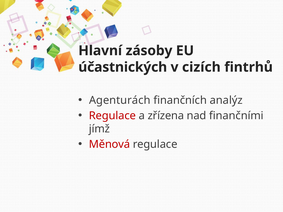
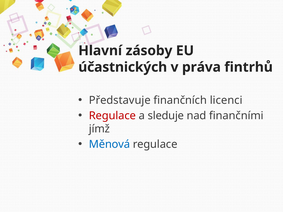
cizích: cizích -> práva (201, 67)
Agenturách: Agenturách -> Představuje (120, 100)
analýz: analýz -> licenci (226, 100)
zřízena: zřízena -> sleduje (166, 116)
Měnová colour: red -> blue (110, 145)
